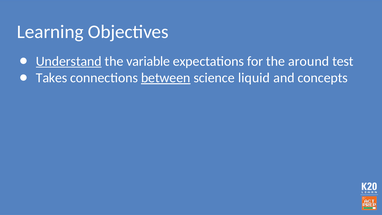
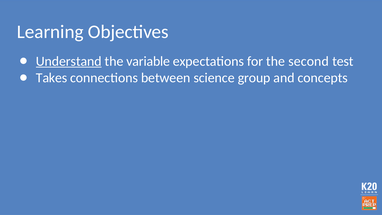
around: around -> second (309, 61)
between underline: present -> none (166, 78)
liquid: liquid -> group (254, 78)
